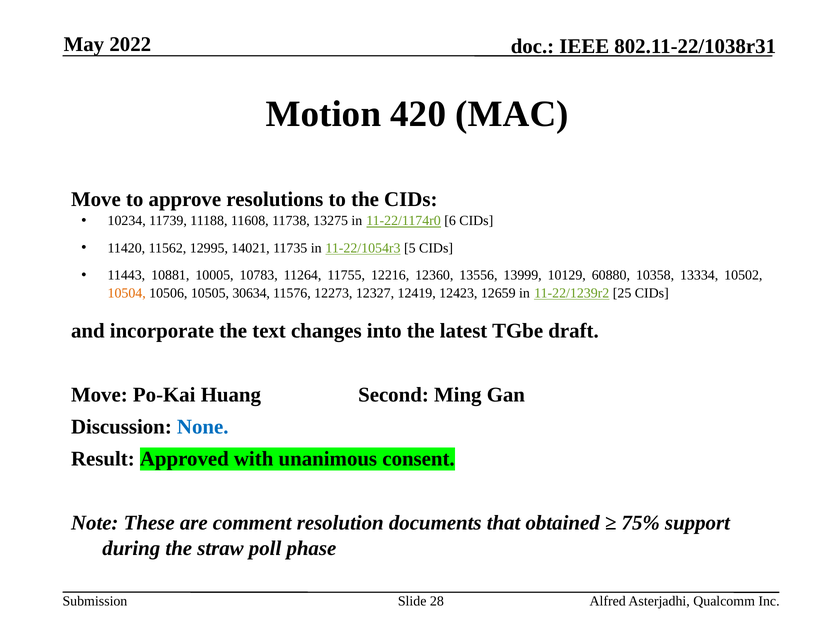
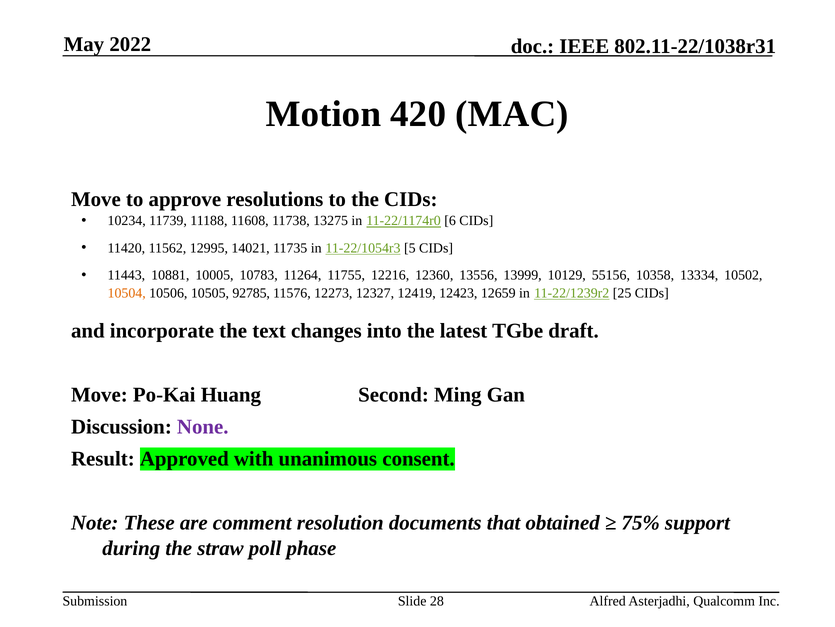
60880: 60880 -> 55156 (611, 275)
30634: 30634 -> 92785 (251, 293)
None colour: blue -> purple (203, 426)
